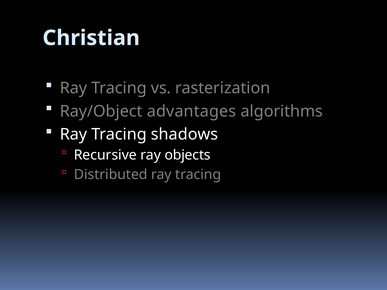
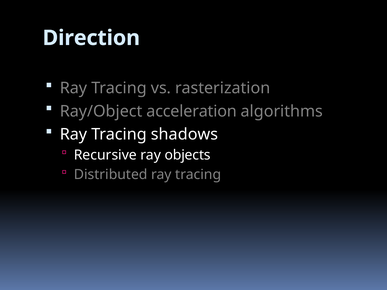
Christian: Christian -> Direction (91, 38)
advantages: advantages -> acceleration (192, 111)
